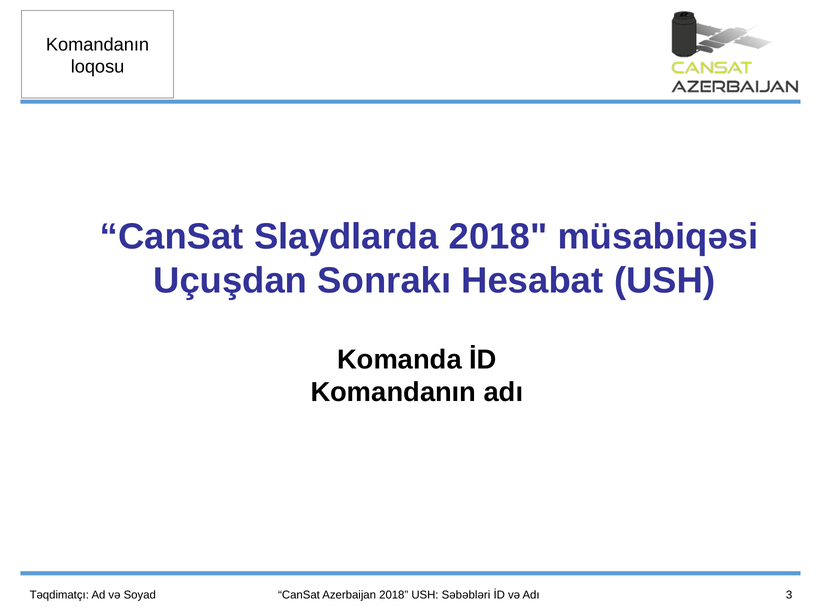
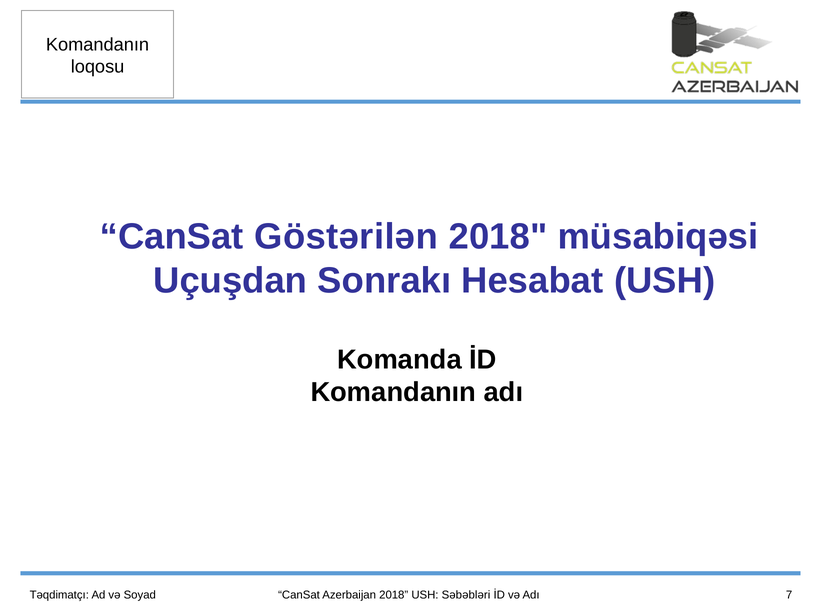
Slaydlarda: Slaydlarda -> Göstərilən (346, 237)
3: 3 -> 7 (789, 595)
